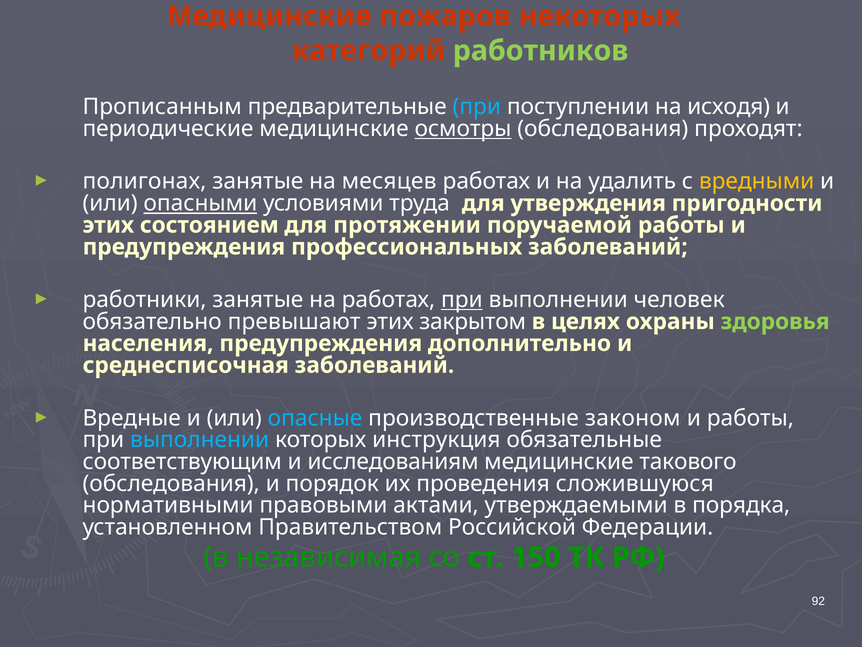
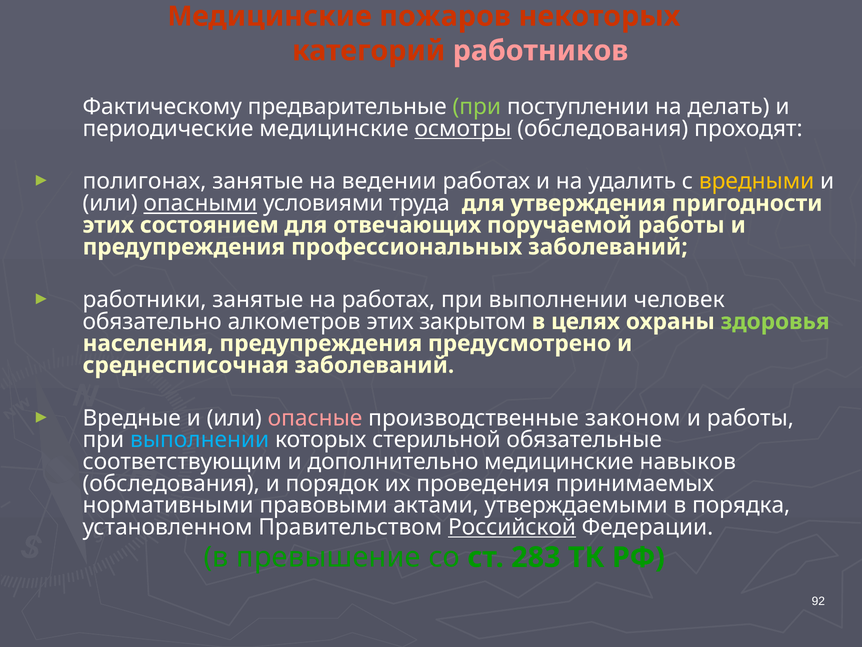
работников colour: light green -> pink (541, 51)
Прописанным: Прописанным -> Фактическому (162, 107)
при colour: light blue -> light green (477, 107)
исходя: исходя -> делать (728, 107)
месяцев: месяцев -> ведении (389, 181)
протяжении: протяжении -> отвечающих (407, 225)
при underline: present -> none (462, 300)
превышают: превышают -> алкометров (294, 321)
дополнительно: дополнительно -> предусмотрено (519, 343)
опасные colour: light blue -> pink (315, 418)
инструкция: инструкция -> стерильной (436, 440)
исследованиям: исследованиям -> дополнительно (393, 461)
такового: такового -> навыков (688, 461)
сложившуюся: сложившуюся -> принимаемых (635, 483)
Российской underline: none -> present (512, 527)
независимая: независимая -> превышение (329, 557)
150: 150 -> 283 (536, 557)
